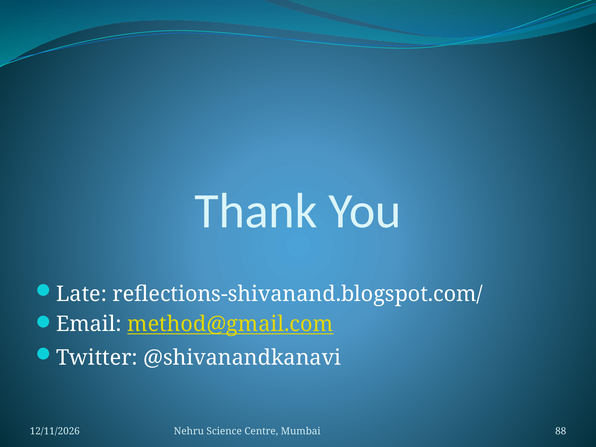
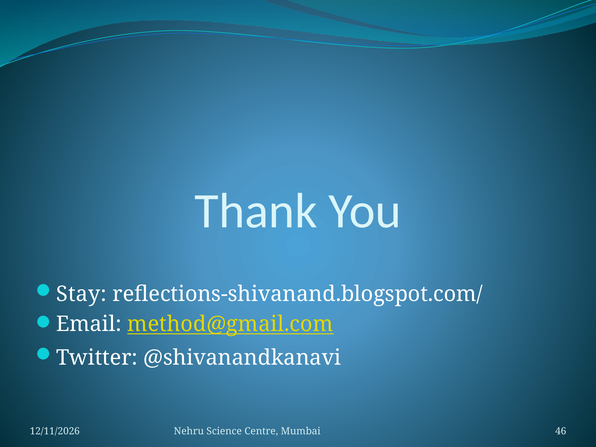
Late: Late -> Stay (81, 294)
88: 88 -> 46 (561, 431)
